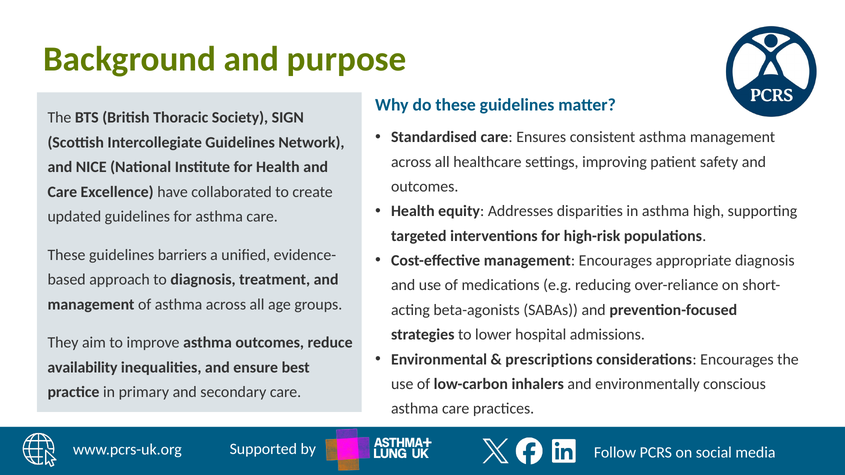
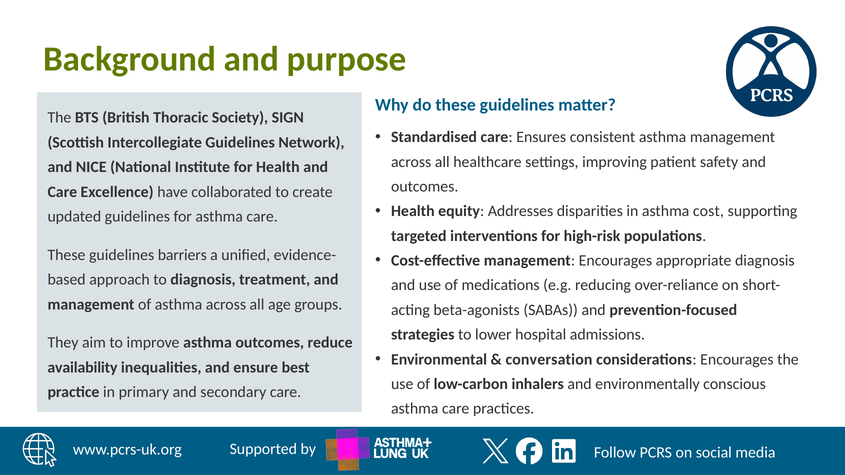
high: high -> cost (708, 211)
prescriptions: prescriptions -> conversation (549, 360)
